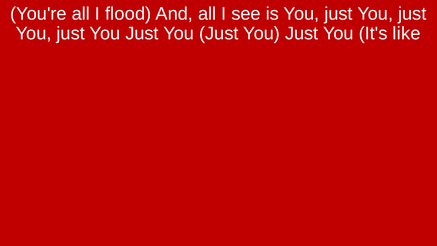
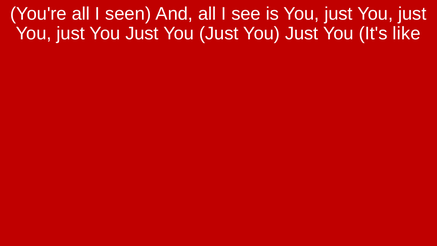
flood: flood -> seen (128, 14)
